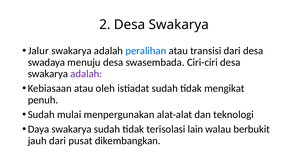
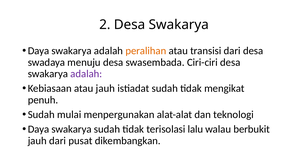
Jalur: Jalur -> Daya (38, 51)
peralihan colour: blue -> orange (146, 51)
atau oleh: oleh -> jauh (105, 88)
lain: lain -> lalu (195, 129)
